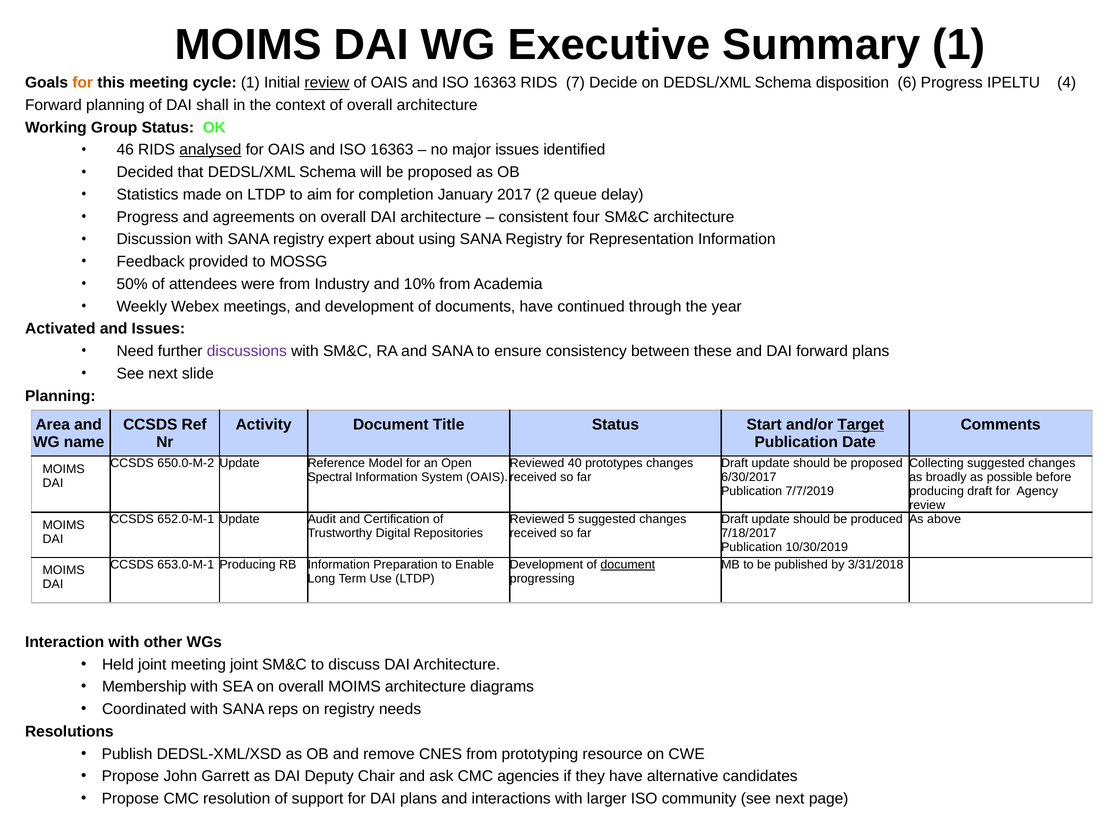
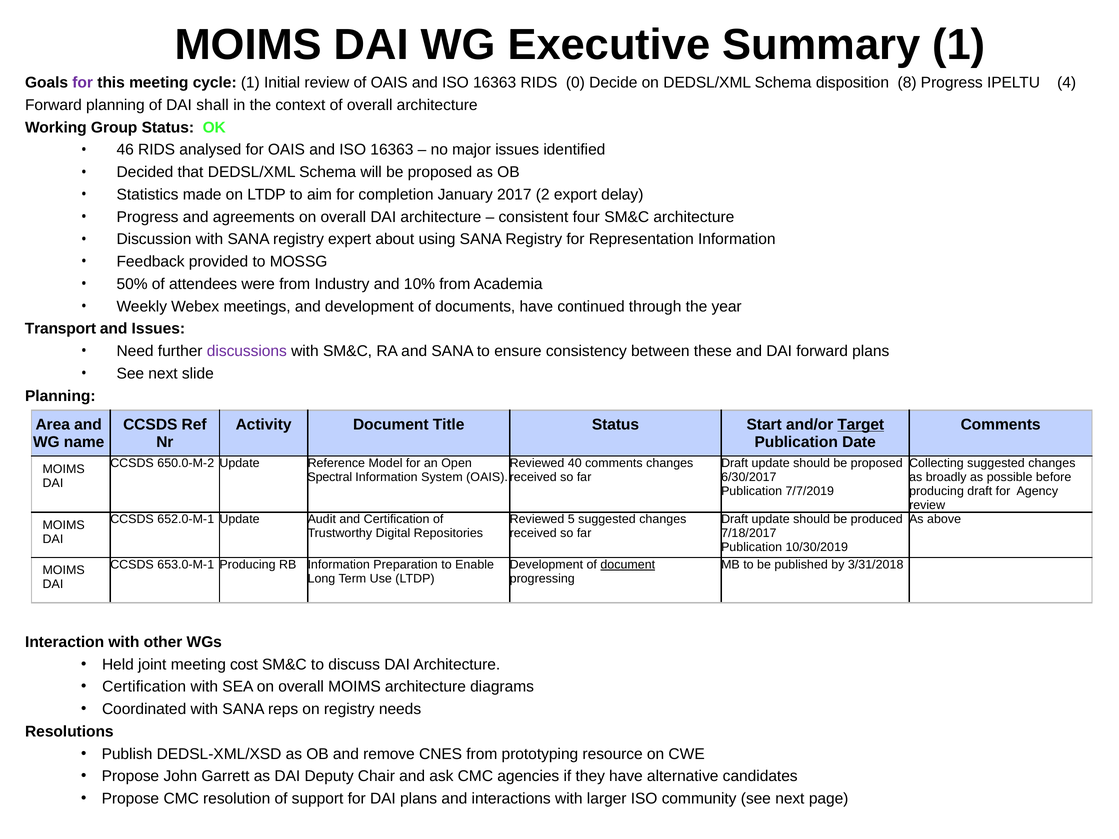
for colour: orange -> purple (83, 83)
review underline: present -> none (327, 83)
7: 7 -> 0 (575, 83)
6: 6 -> 8 (907, 83)
analysed underline: present -> none (210, 150)
queue: queue -> export (575, 195)
Activated: Activated -> Transport (60, 329)
40 prototypes: prototypes -> comments (614, 463)
meeting joint: joint -> cost (244, 665)
Membership: Membership -> Certification (144, 687)
